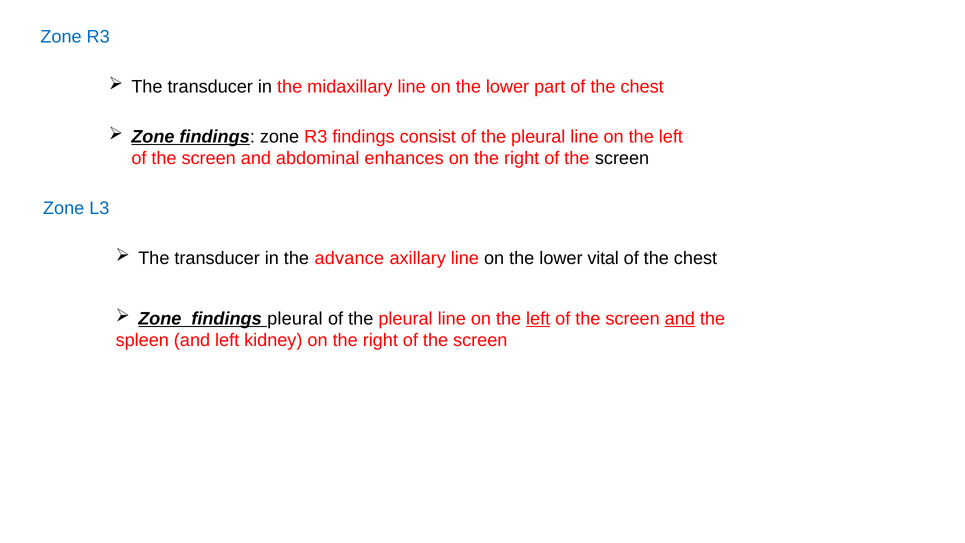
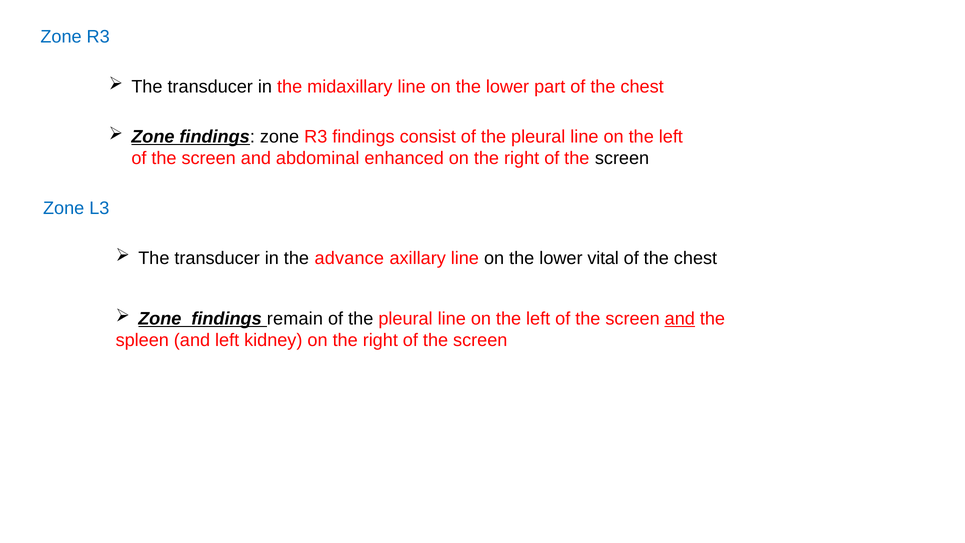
enhances: enhances -> enhanced (404, 158)
findings pleural: pleural -> remain (295, 318)
left underline: present -> none (538, 318)
